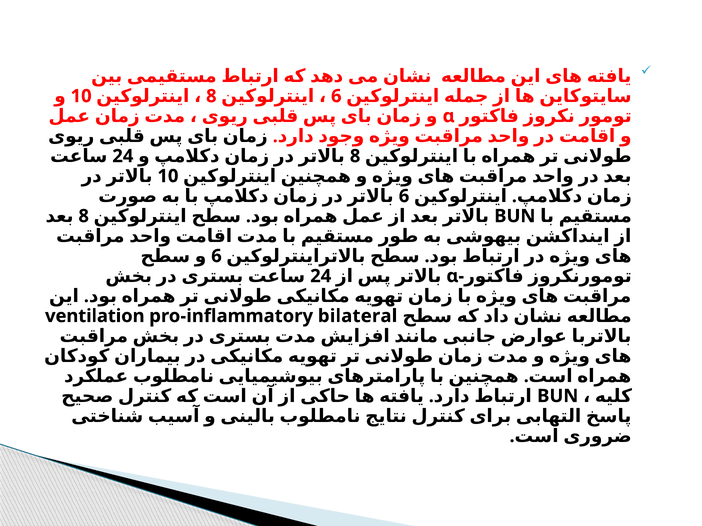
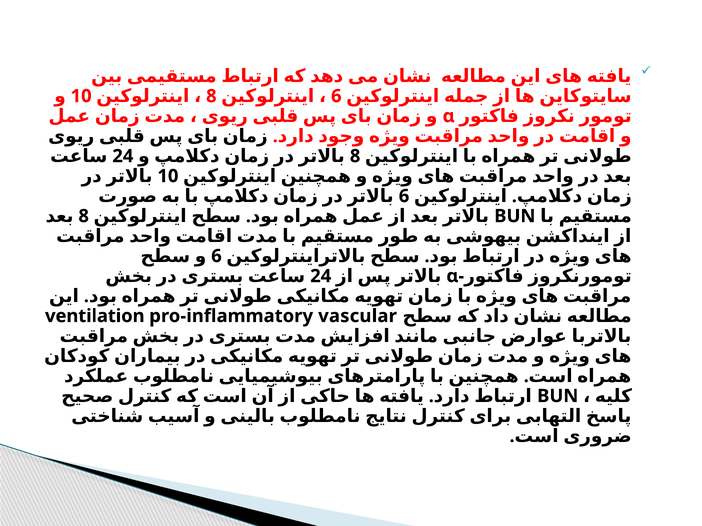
bilateral: bilateral -> vascular (358, 316)
